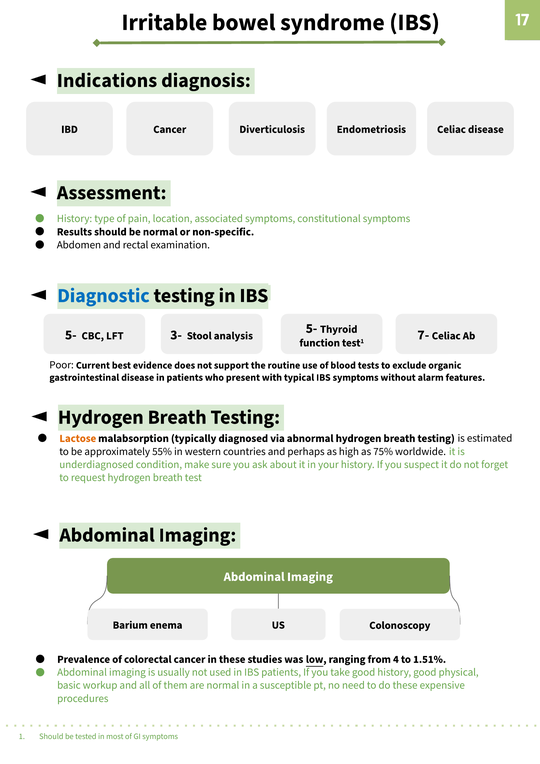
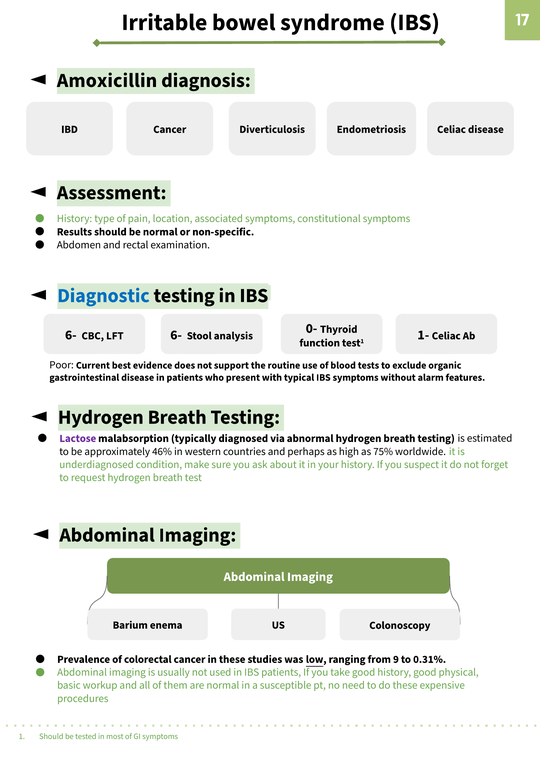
Indications: Indications -> Amoxicillin (107, 80)
5-: 5- -> 6- (71, 335)
LFT 3-: 3- -> 6- (176, 335)
analysis 5-: 5- -> 0- (312, 328)
7-: 7- -> 1- (423, 335)
Lactose colour: orange -> purple (78, 438)
55%: 55% -> 46% (162, 451)
4: 4 -> 9 (396, 659)
1.51%: 1.51% -> 0.31% (430, 659)
